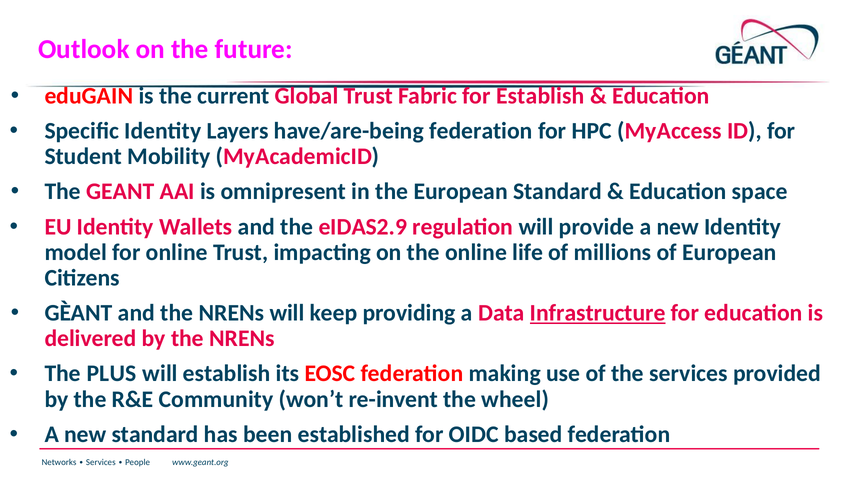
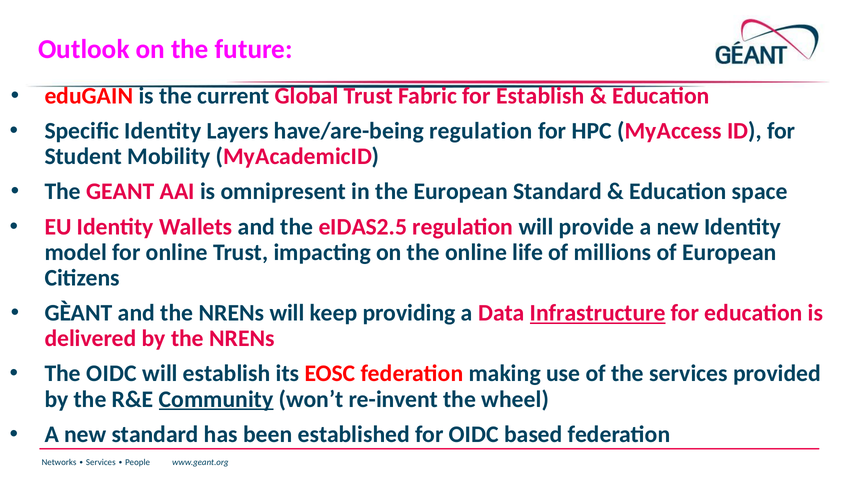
have/are-being federation: federation -> regulation (481, 131)
eIDAS2.9: eIDAS2.9 -> eIDAS2.5 (363, 226)
The PLUS: PLUS -> OIDC (112, 373)
Community underline: none -> present (216, 399)
